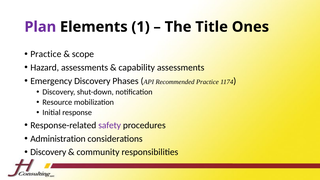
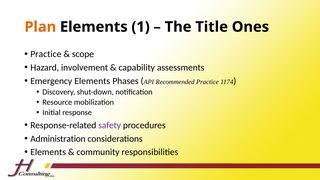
Plan colour: purple -> orange (40, 27)
Hazard assessments: assessments -> involvement (85, 68)
Emergency Discovery: Discovery -> Elements (92, 81)
Discovery: Discovery -> Elements (48, 152)
